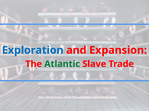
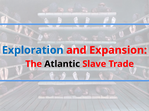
Atlantic colour: green -> black (62, 64)
